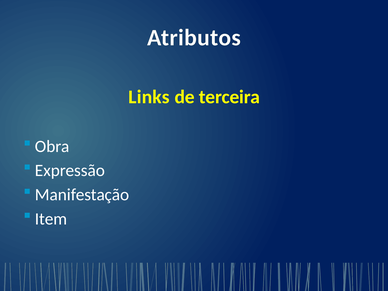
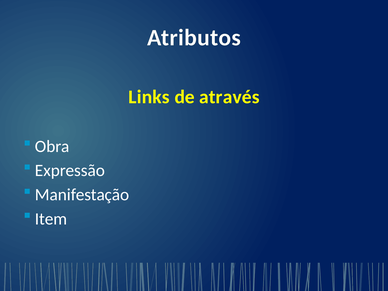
terceira: terceira -> através (229, 97)
